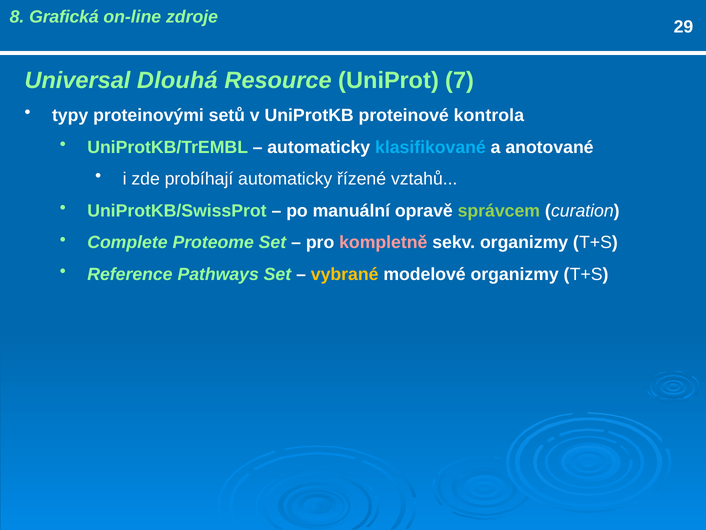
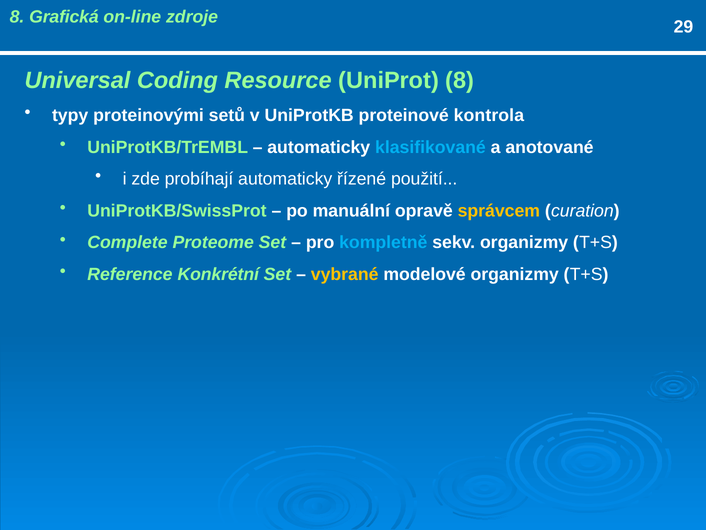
Dlouhá: Dlouhá -> Coding (177, 80)
UniProt 7: 7 -> 8 (460, 80)
vztahů: vztahů -> použití (424, 179)
správcem colour: light green -> yellow (499, 211)
kompletně colour: pink -> light blue (383, 242)
Pathways: Pathways -> Konkrétní (218, 274)
